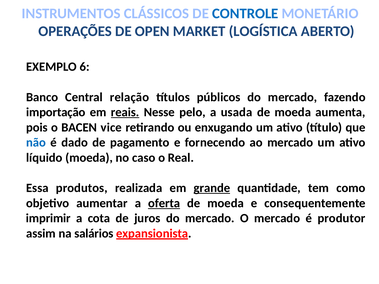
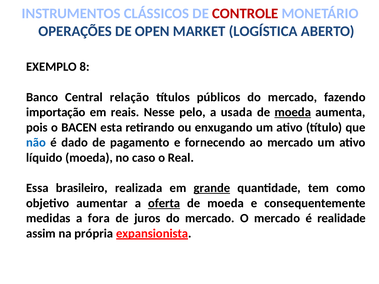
CONTROLE colour: blue -> red (245, 14)
6: 6 -> 8 (85, 67)
reais underline: present -> none (125, 112)
moeda underline: none -> present (293, 112)
vice: vice -> esta (111, 128)
produtos: produtos -> brasileiro (82, 188)
imprimir: imprimir -> medidas (48, 218)
cota: cota -> fora (99, 218)
produtor: produtor -> realidade (342, 218)
salários: salários -> própria (94, 234)
